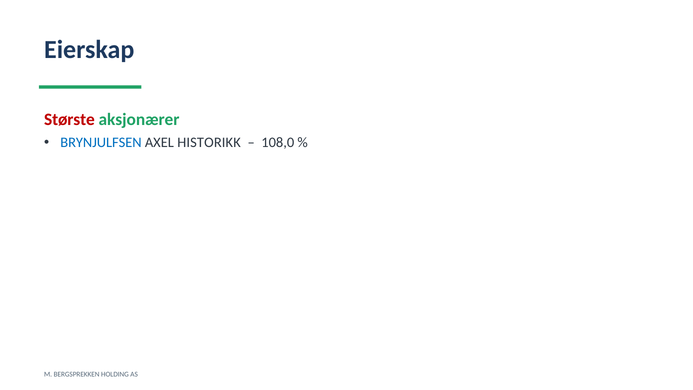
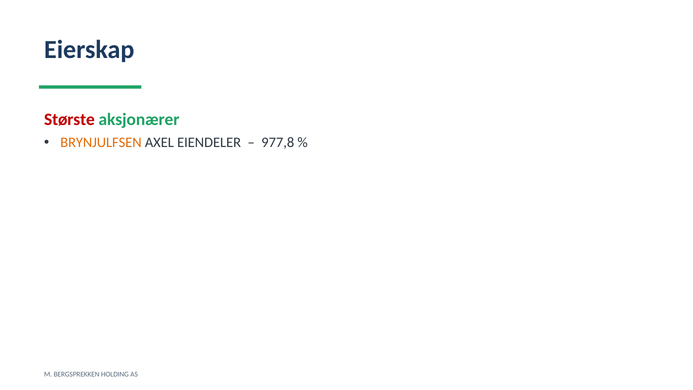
BRYNJULFSEN colour: blue -> orange (101, 143)
HISTORIKK: HISTORIKK -> EIENDELER (209, 143)
108,0: 108,0 -> 977,8 (278, 143)
